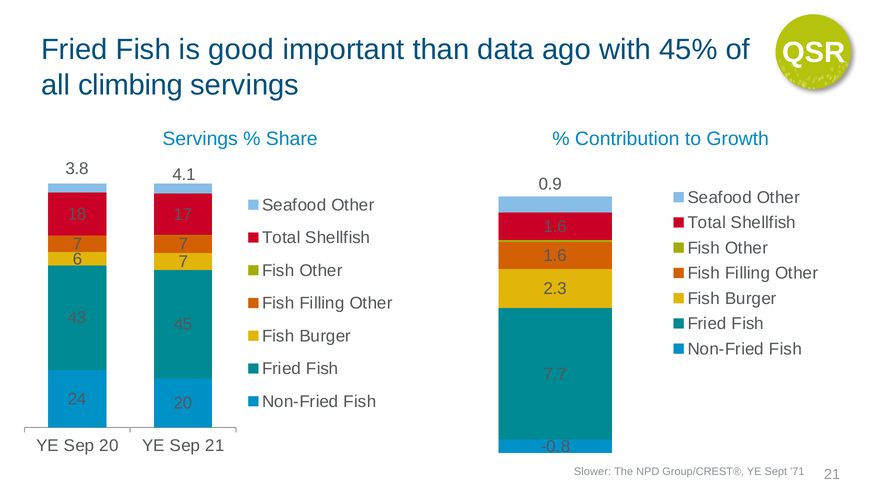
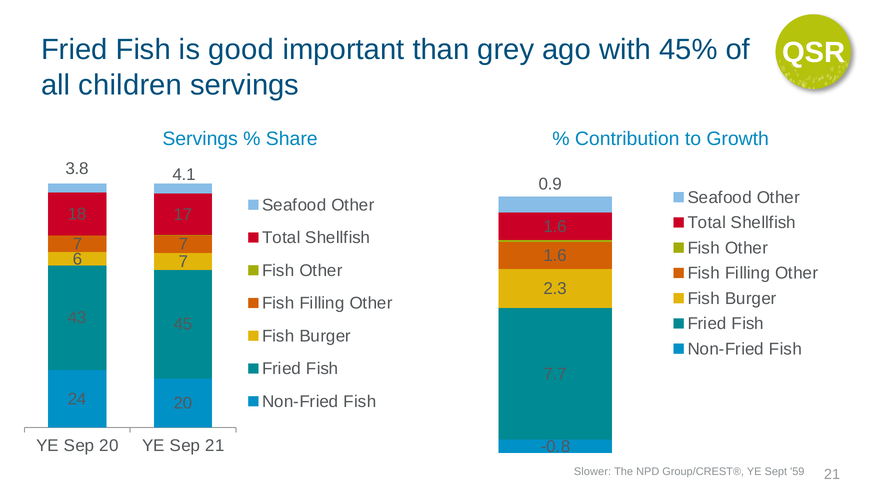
data: data -> grey (506, 50)
climbing: climbing -> children (130, 85)
71: 71 -> 59 (797, 472)
